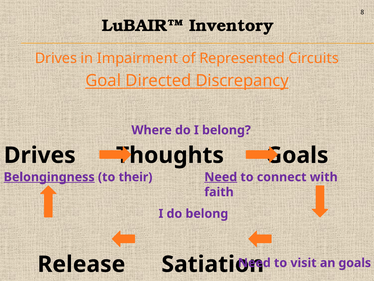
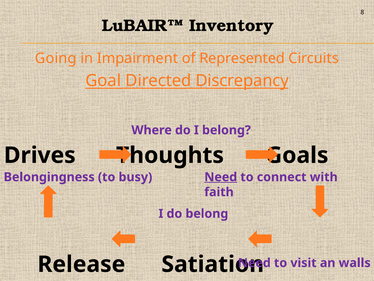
Drives: Drives -> Going (56, 58)
Belongingness underline: present -> none (49, 177)
their: their -> busy (135, 177)
an goals: goals -> walls (355, 262)
